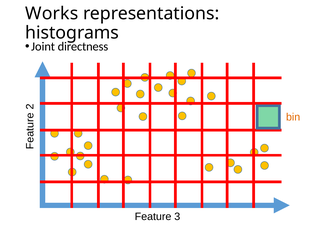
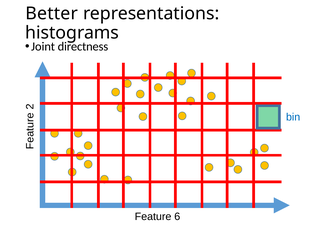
Works: Works -> Better (52, 13)
bin colour: orange -> blue (293, 117)
3: 3 -> 6 (177, 216)
